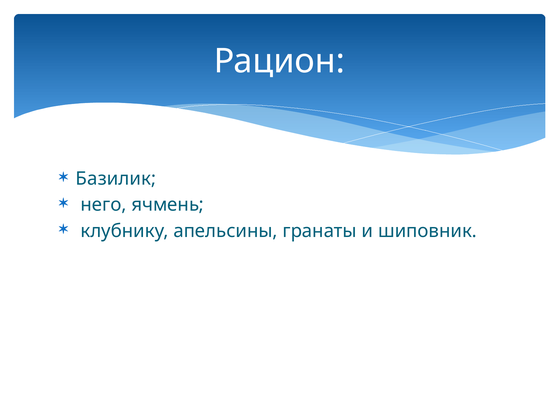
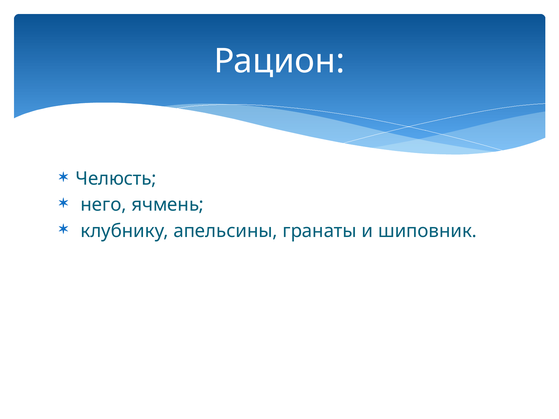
Базилик: Базилик -> Челюсть (116, 179)
